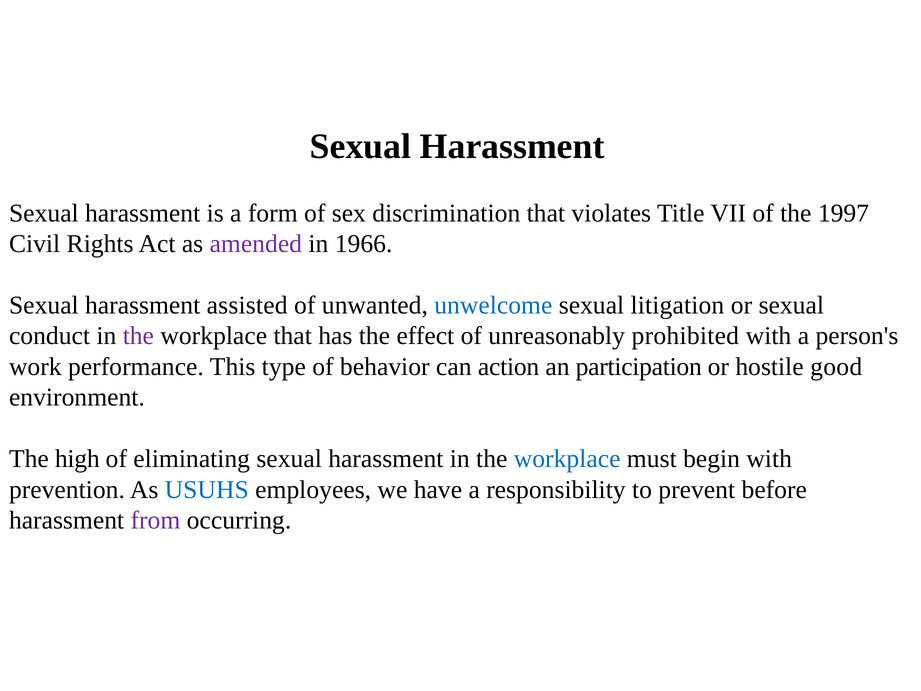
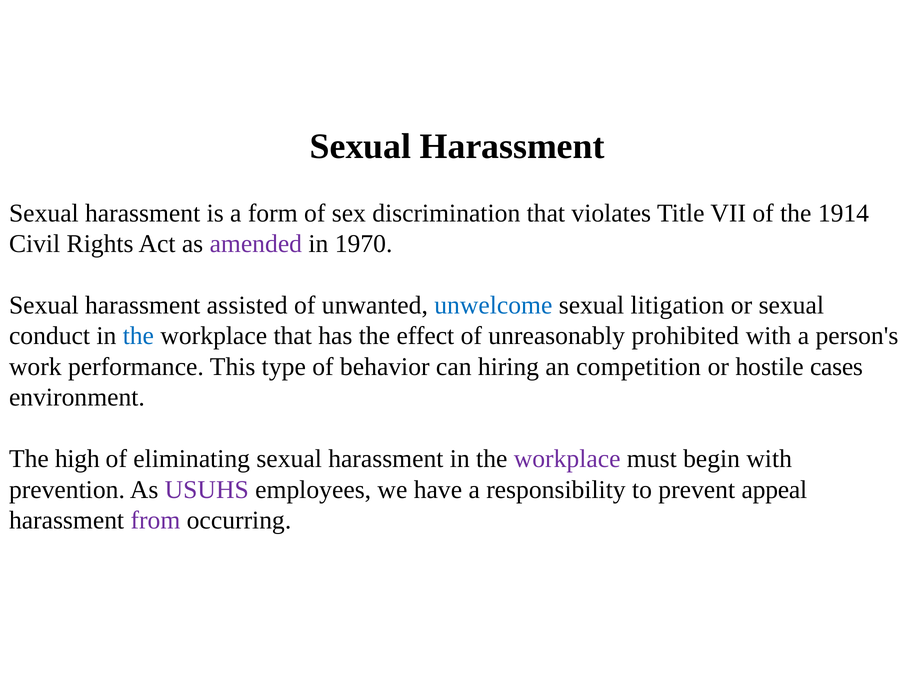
1997: 1997 -> 1914 (843, 213)
1966: 1966 -> 1970 (364, 244)
the colour: purple -> blue (138, 336)
action: action -> hiring (508, 367)
participation: participation -> competition (638, 367)
good: good -> cases (836, 367)
workplace colour: blue -> purple (567, 459)
USUHS colour: blue -> purple (207, 489)
before: before -> appeal (774, 489)
